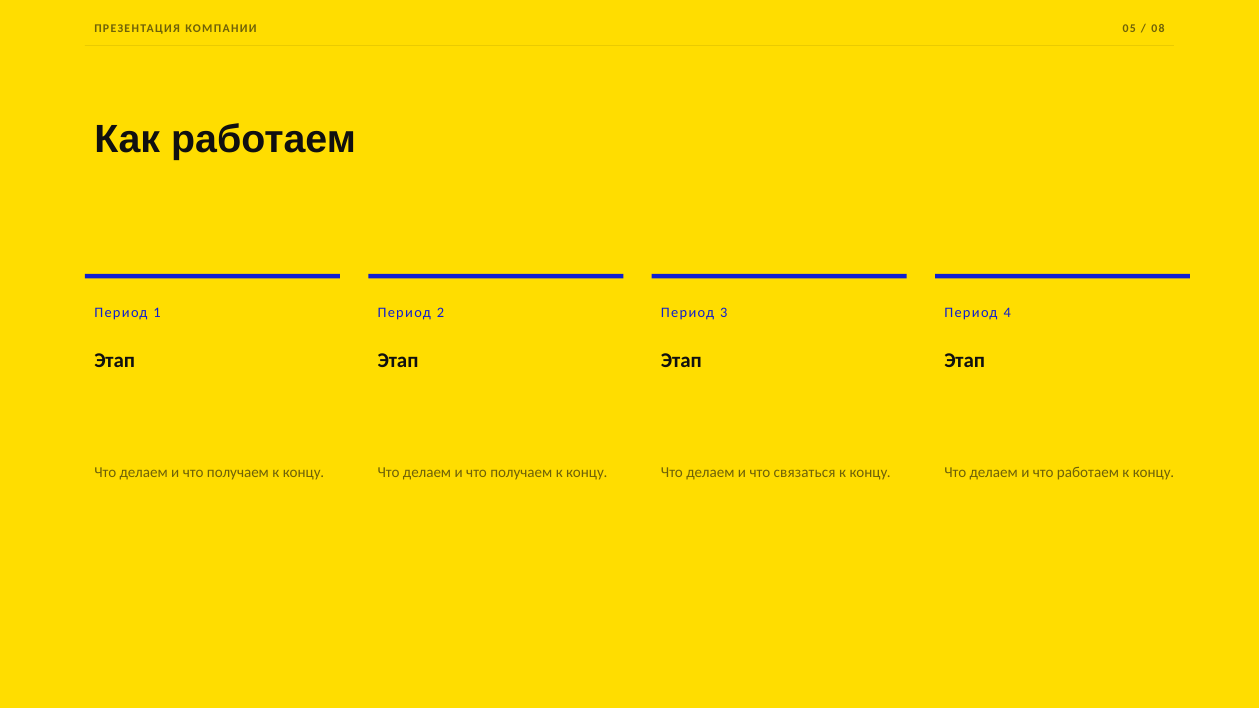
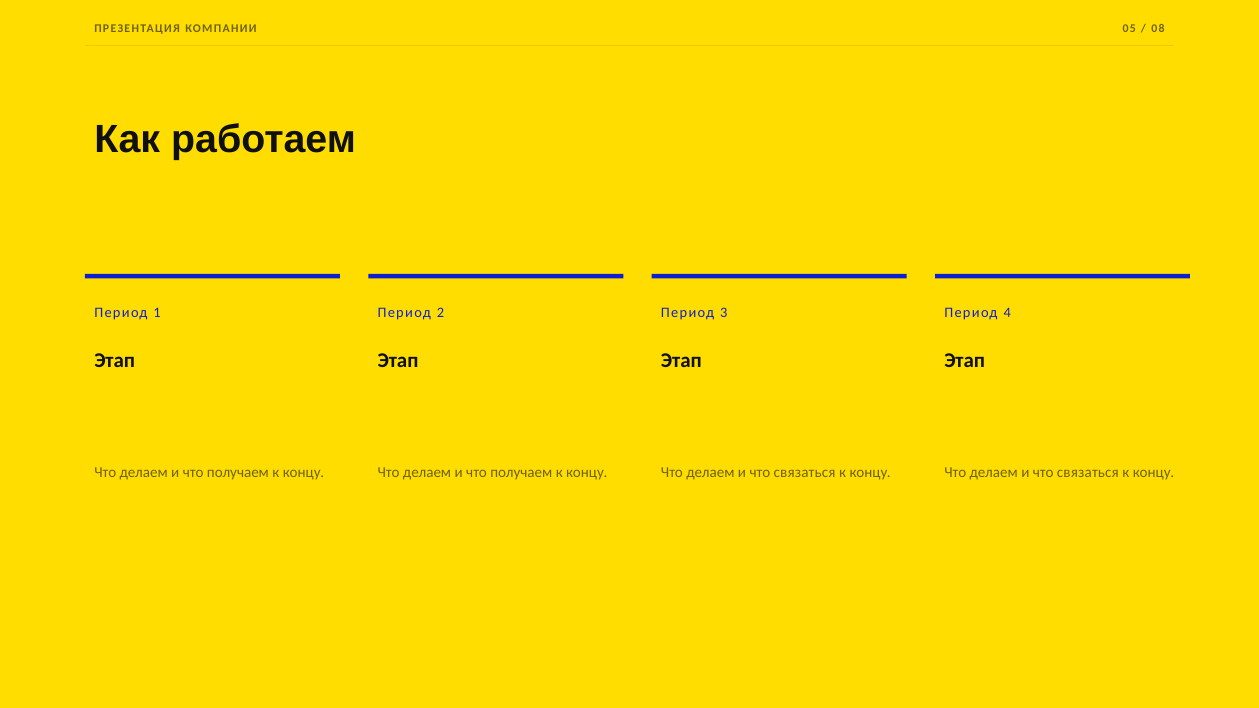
работаем: работаем -> связаться (1088, 473)
